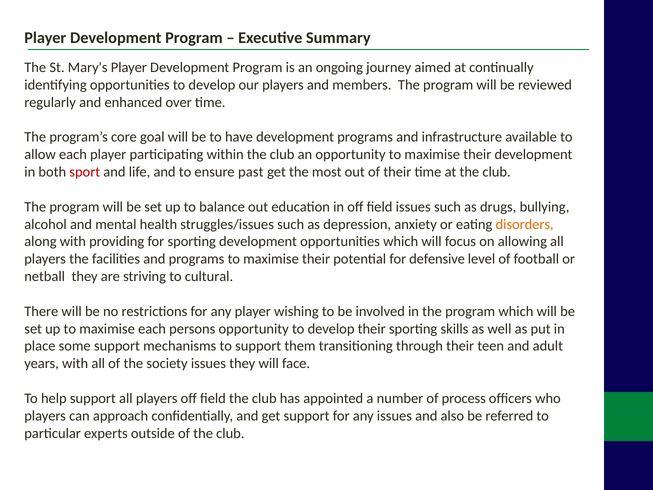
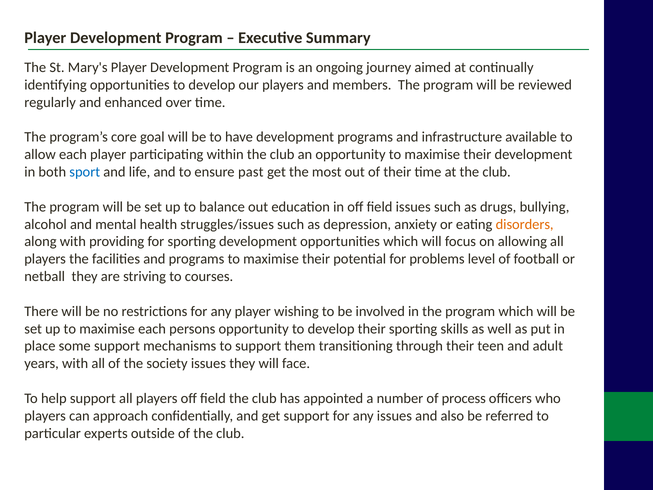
sport colour: red -> blue (85, 172)
defensive: defensive -> problems (437, 259)
cultural: cultural -> courses (209, 276)
